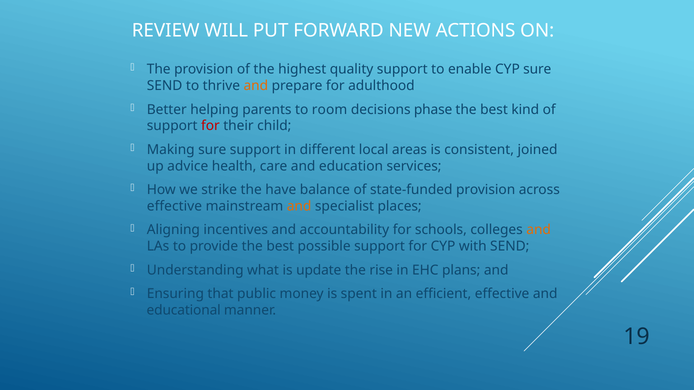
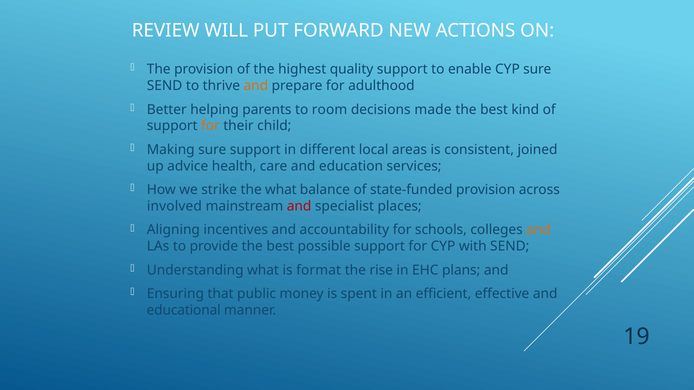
phase: phase -> made (433, 110)
for colour: red -> orange (210, 126)
the have: have -> what (281, 190)
effective: effective -> involved (174, 206)
and colour: orange -> red (299, 206)
update: update -> format (319, 270)
